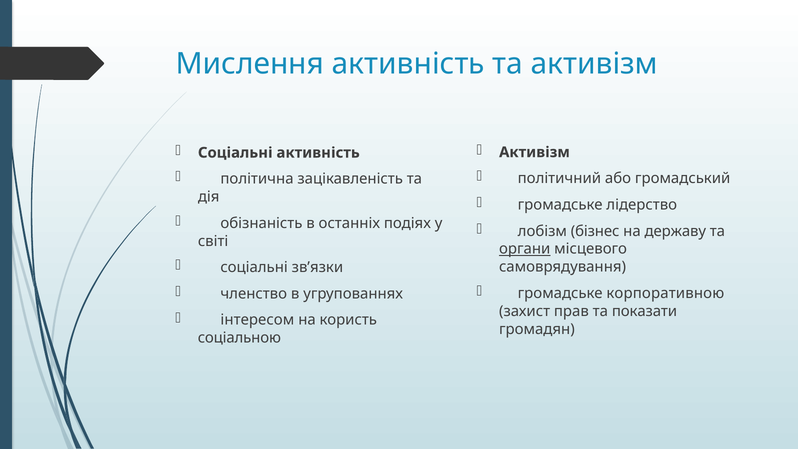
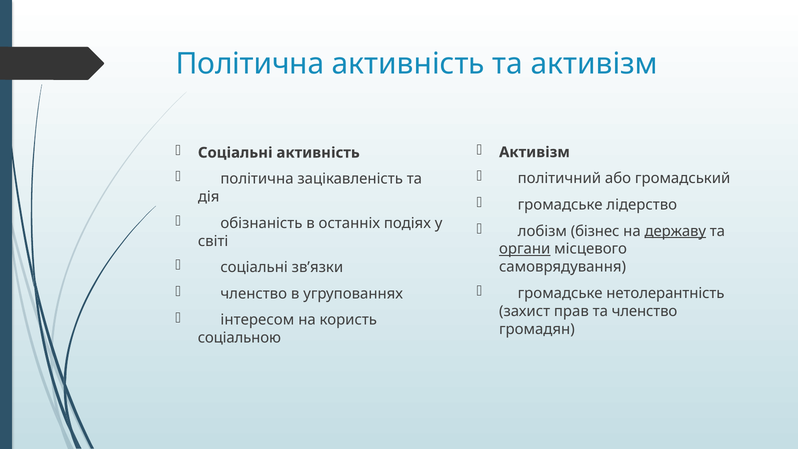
Мислення: Мислення -> Політична (250, 64)
державу underline: none -> present (675, 231)
корпоративною: корпоративною -> нетолерантність (665, 293)
та показати: показати -> членство (644, 311)
